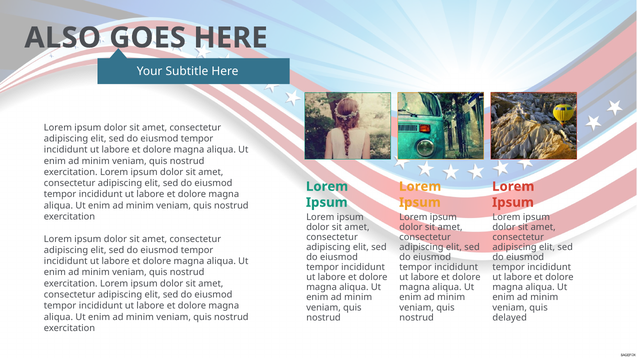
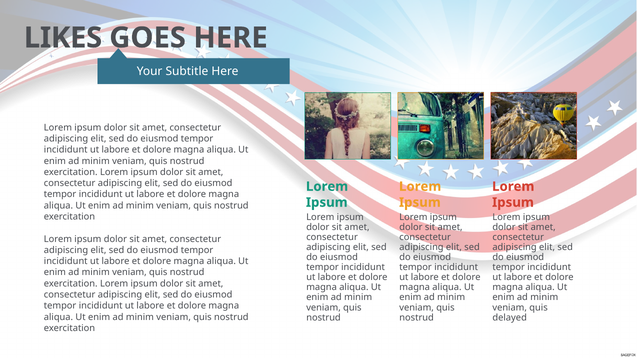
ALSO: ALSO -> LIKES (63, 38)
